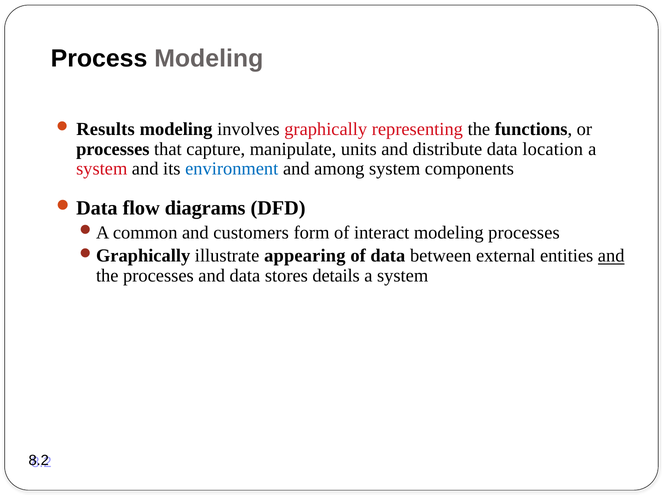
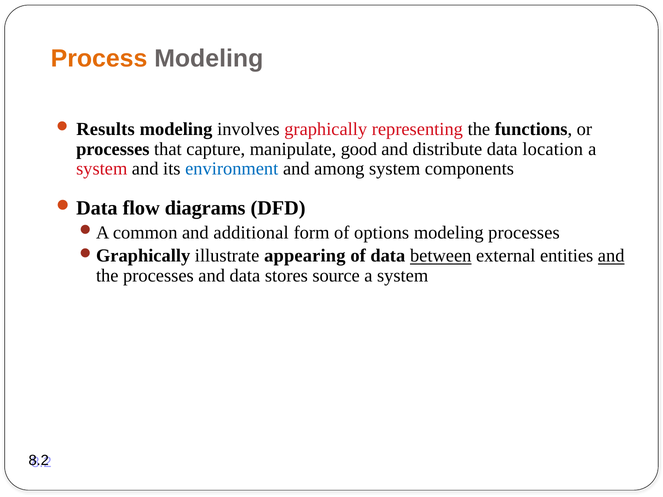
Process colour: black -> orange (99, 59)
units: units -> good (359, 149)
customers: customers -> additional (251, 233)
interact: interact -> options (382, 233)
between underline: none -> present (441, 256)
details: details -> source (336, 276)
